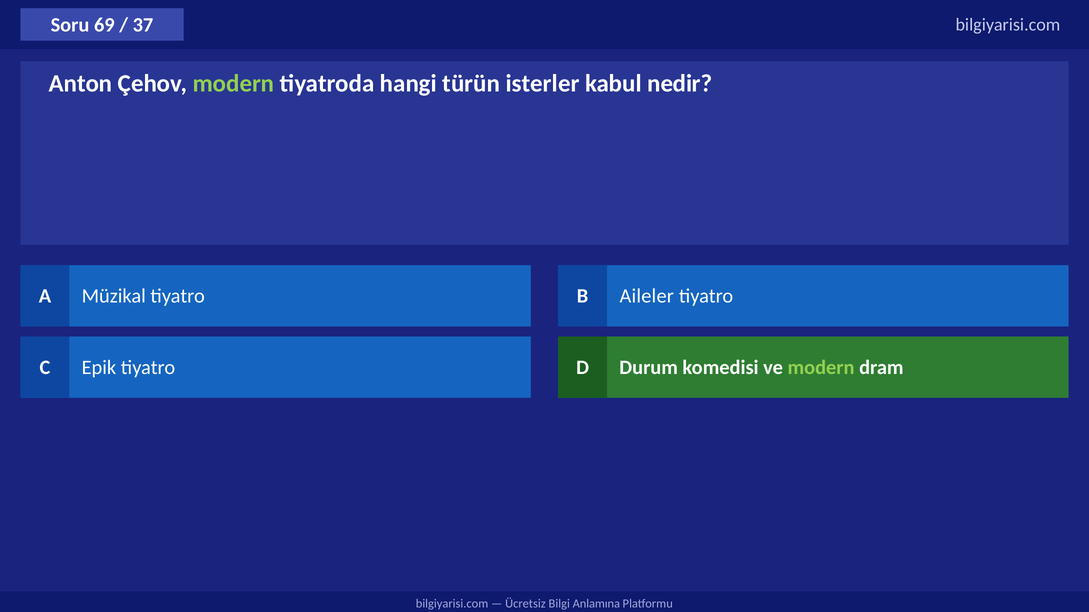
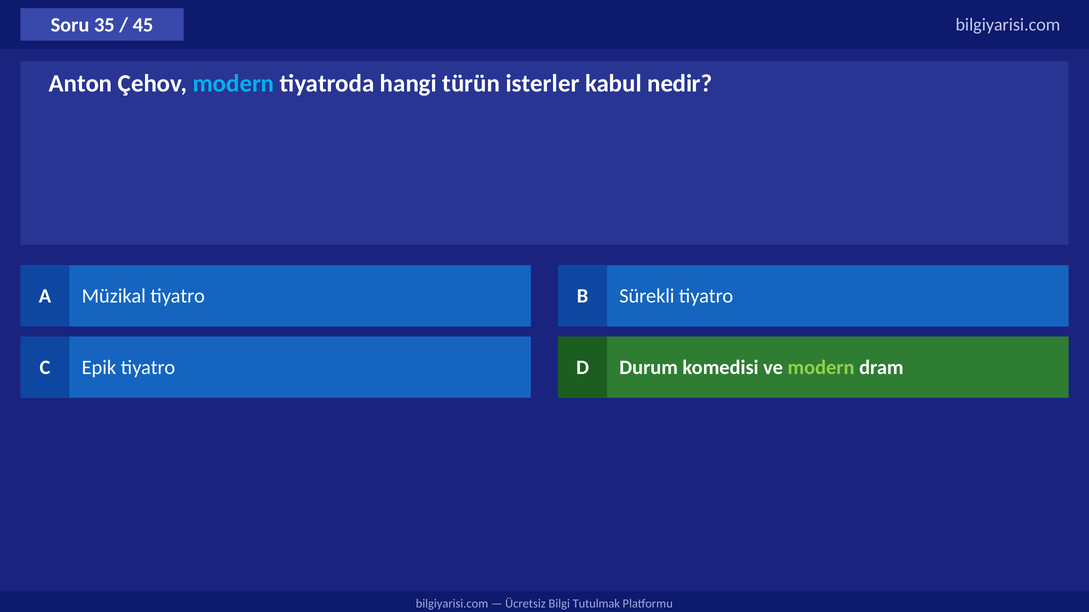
69: 69 -> 35 (104, 25)
37: 37 -> 45 (143, 25)
modern colour: light green -> light blue (233, 84)
Aileler: Aileler -> Sürekli (647, 296)
Anlamına: Anlamına -> Tutulmak (596, 604)
